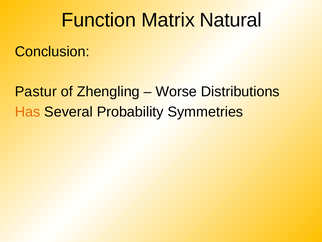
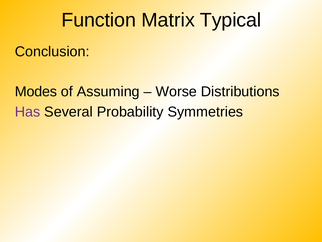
Natural: Natural -> Typical (231, 20)
Pastur: Pastur -> Modes (36, 92)
Zhengling: Zhengling -> Assuming (108, 92)
Has colour: orange -> purple (28, 112)
